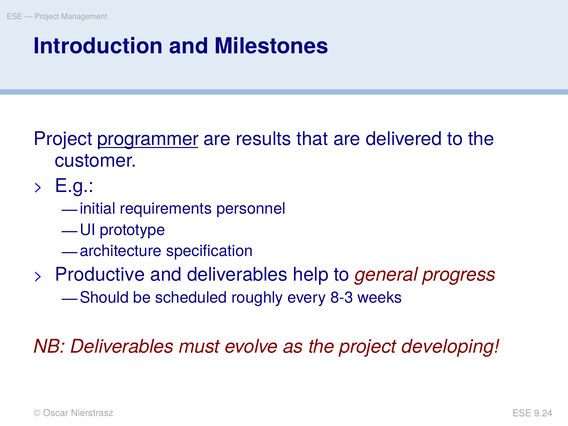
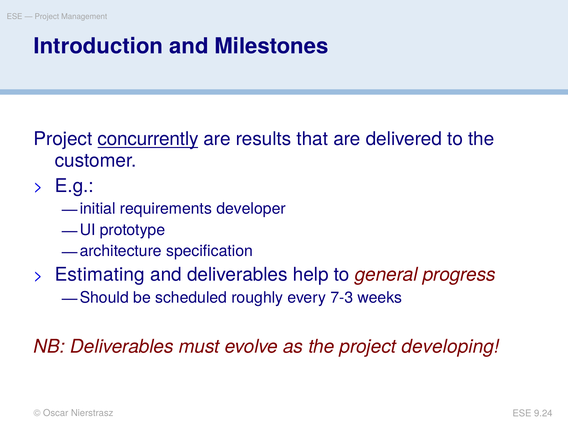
programmer: programmer -> concurrently (148, 139)
personnel: personnel -> developer (251, 209)
Productive: Productive -> Estimating (100, 275)
8-3: 8-3 -> 7-3 (342, 298)
